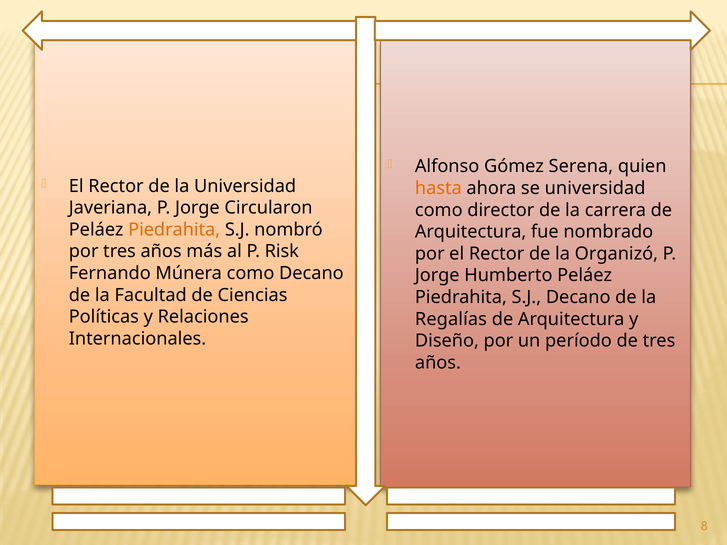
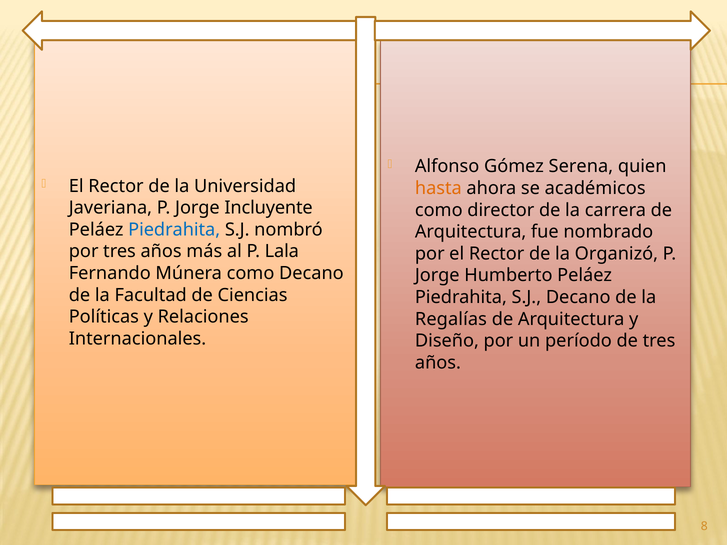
se universidad: universidad -> académicos (595, 188)
Circularon: Circularon -> Incluyente (269, 208)
Piedrahita colour: orange -> blue (174, 230)
Risk: Risk -> Lala (282, 252)
